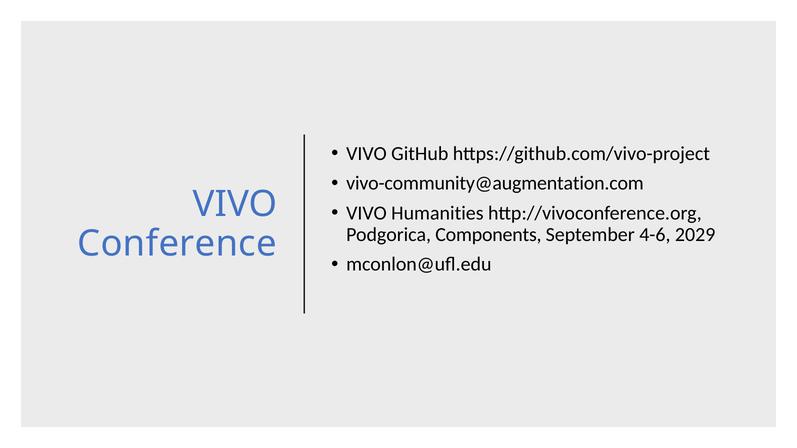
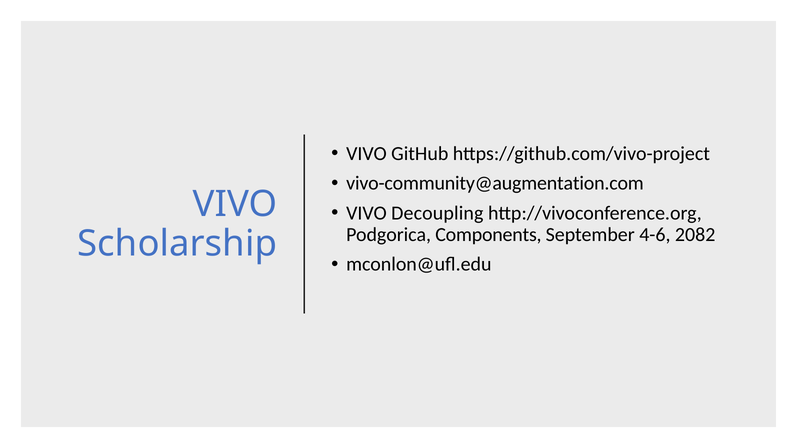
Humanities: Humanities -> Decoupling (437, 213)
2029: 2029 -> 2082 (695, 235)
Conference: Conference -> Scholarship (177, 244)
